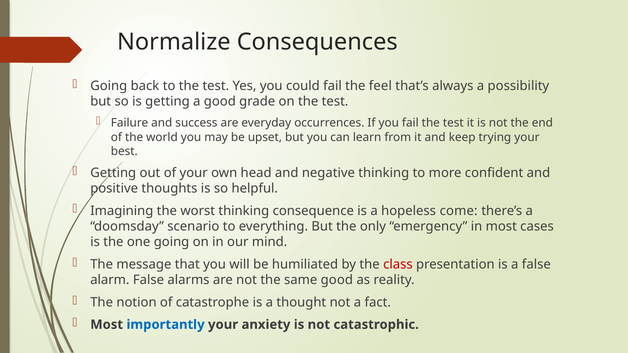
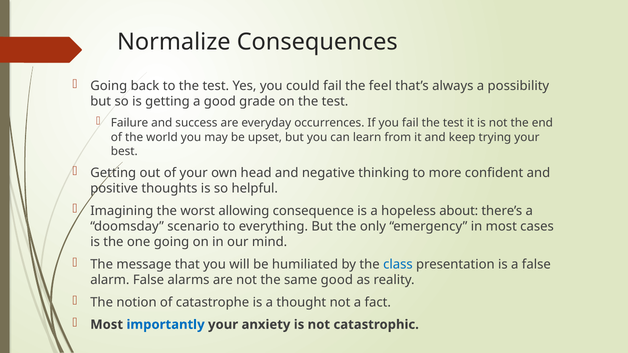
worst thinking: thinking -> allowing (244, 211)
come: come -> about (459, 211)
class colour: red -> blue (398, 265)
